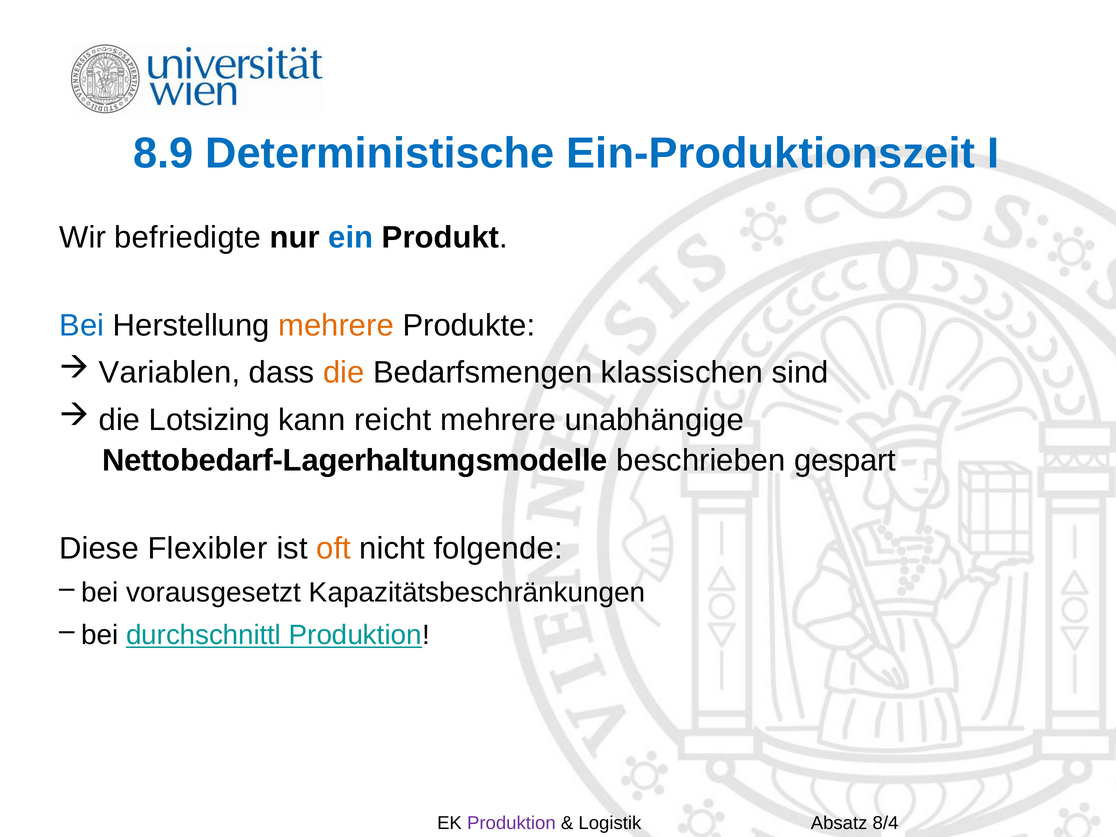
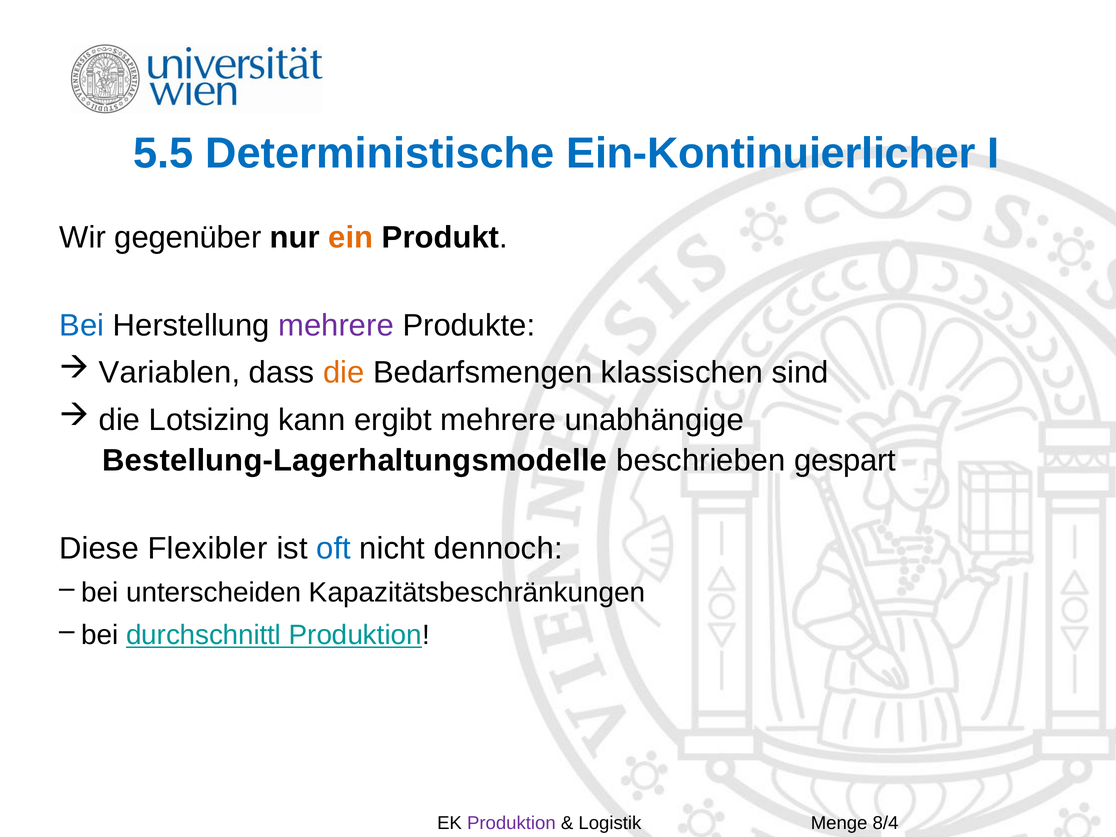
8.9: 8.9 -> 5.5 (163, 153)
Ein-Produktionszeit: Ein-Produktionszeit -> Ein-Kontinuierlicher (771, 153)
befriedigte: befriedigte -> gegenüber (188, 238)
ein colour: blue -> orange (351, 238)
mehrere colour: orange -> purple (336, 326)
reicht: reicht -> ergibt (393, 420)
Nettobedarf-Lagerhaltungsmodelle: Nettobedarf-Lagerhaltungsmodelle -> Bestellung-Lagerhaltungsmodelle (355, 461)
oft colour: orange -> blue (334, 549)
folgende: folgende -> dennoch (498, 549)
vorausgesetzt: vorausgesetzt -> unterscheiden (214, 593)
Absatz: Absatz -> Menge (839, 823)
